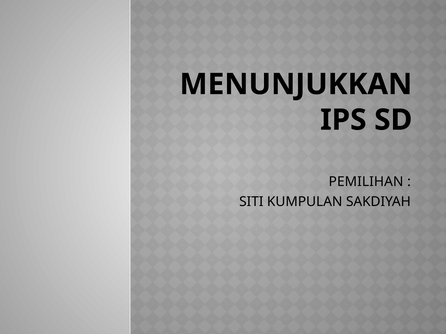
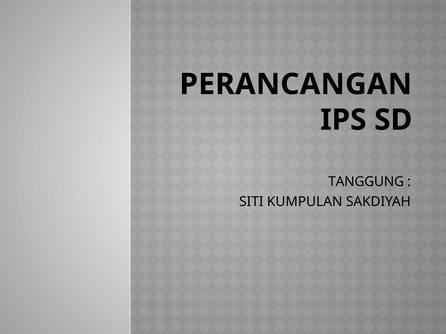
MENUNJUKKAN: MENUNJUKKAN -> PERANCANGAN (296, 84)
PEMILIHAN: PEMILIHAN -> TANGGUNG (366, 182)
